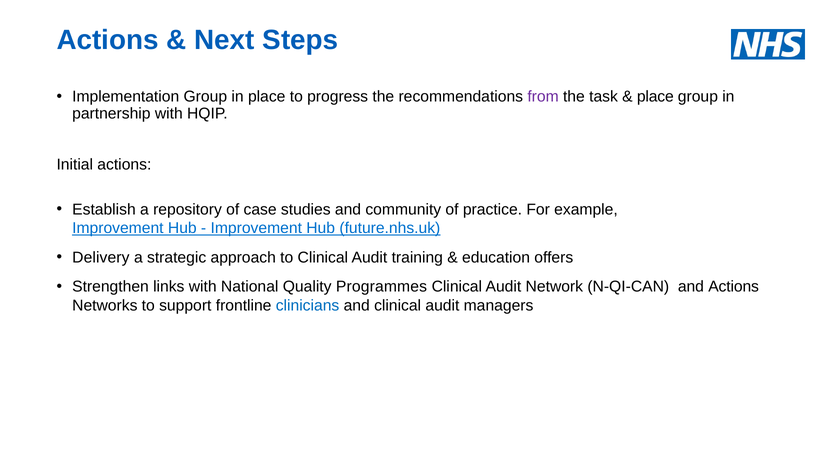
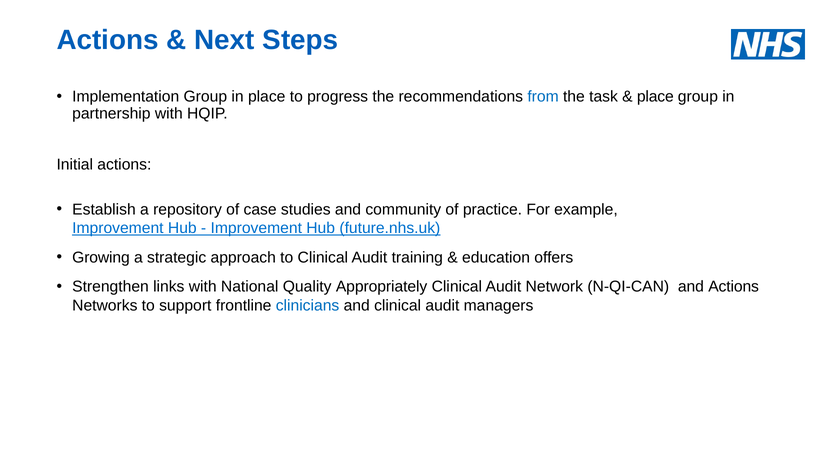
from colour: purple -> blue (543, 97)
Delivery: Delivery -> Growing (101, 258)
Programmes: Programmes -> Appropriately (382, 287)
